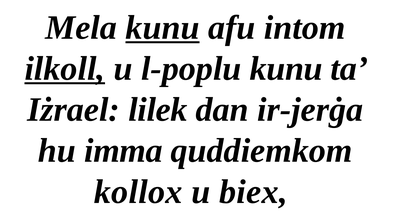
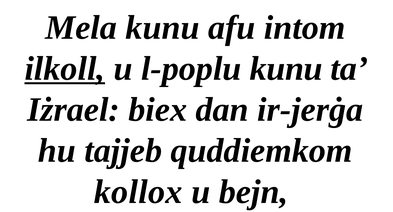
kunu underline: present -> none (162, 28)
lilek: lilek -> biex (158, 109)
imma: imma -> tajjeb (123, 150)
biex: biex -> bejn (253, 191)
